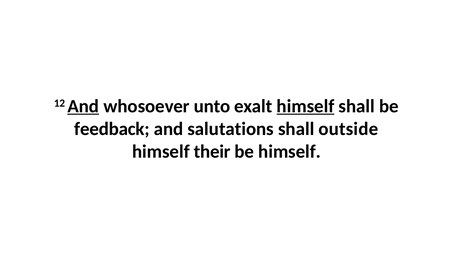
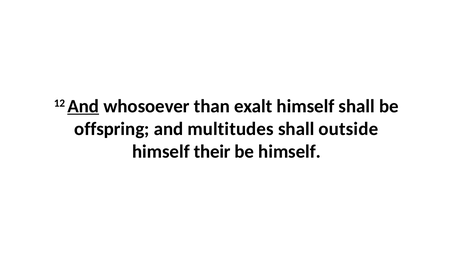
unto: unto -> than (212, 106)
himself underline: present -> none (306, 106)
feedback: feedback -> offspring (112, 129)
salutations: salutations -> multitudes (231, 129)
